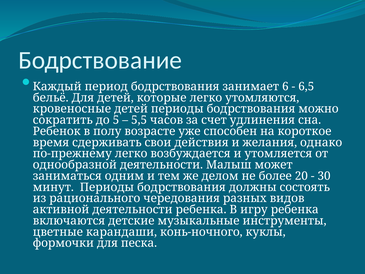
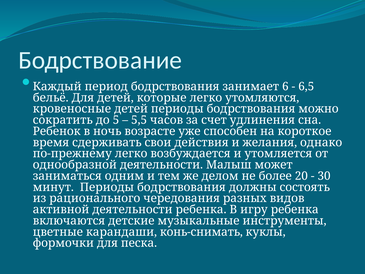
полу: полу -> ночь (107, 131)
конь-ночного: конь-ночного -> конь-снимать (201, 232)
